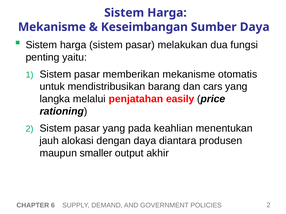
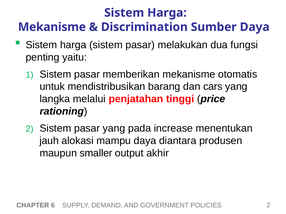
Keseimbangan: Keseimbangan -> Discrimination (144, 27)
easily: easily -> tinggi (180, 99)
keahlian: keahlian -> increase (173, 129)
dengan: dengan -> mampu (114, 141)
